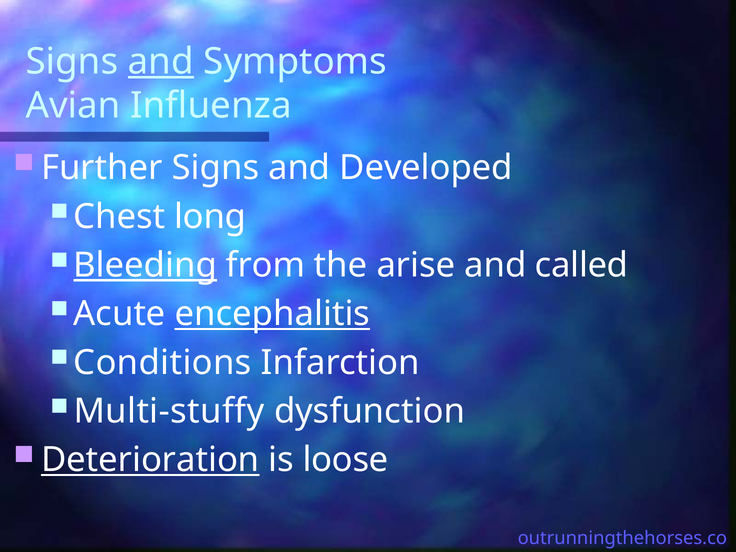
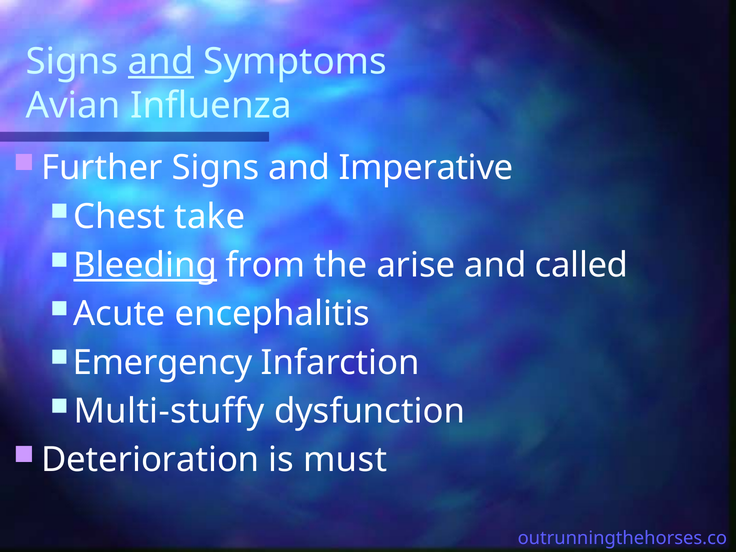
Developed: Developed -> Imperative (426, 168)
long: long -> take (210, 217)
encephalitis underline: present -> none (272, 314)
Conditions: Conditions -> Emergency (163, 363)
Deterioration underline: present -> none (150, 460)
loose: loose -> must (345, 460)
